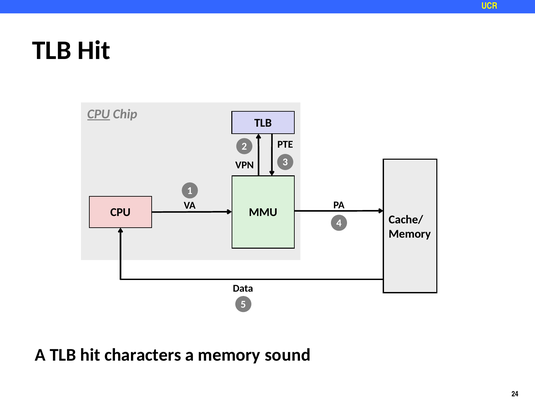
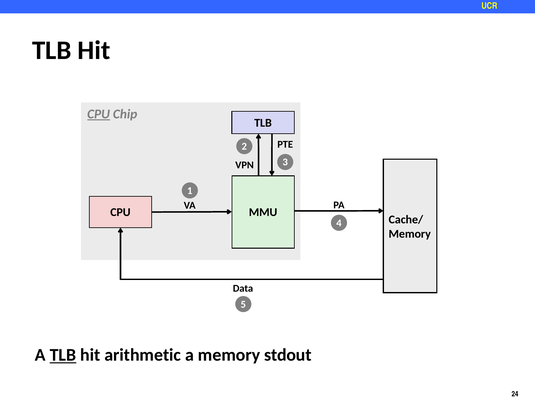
TLB underline: none -> present (63, 355)
characters: characters -> arithmetic (143, 355)
sound: sound -> stdout (288, 355)
